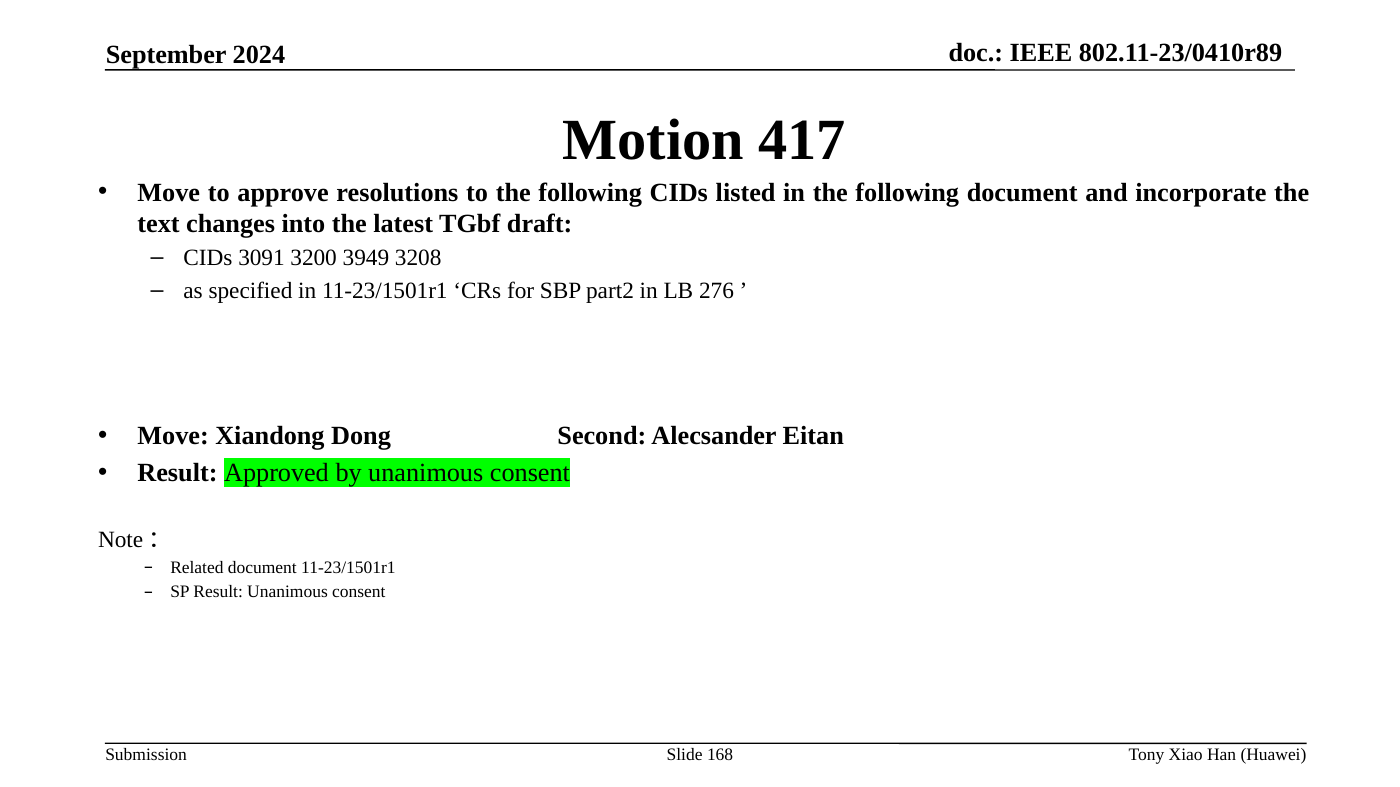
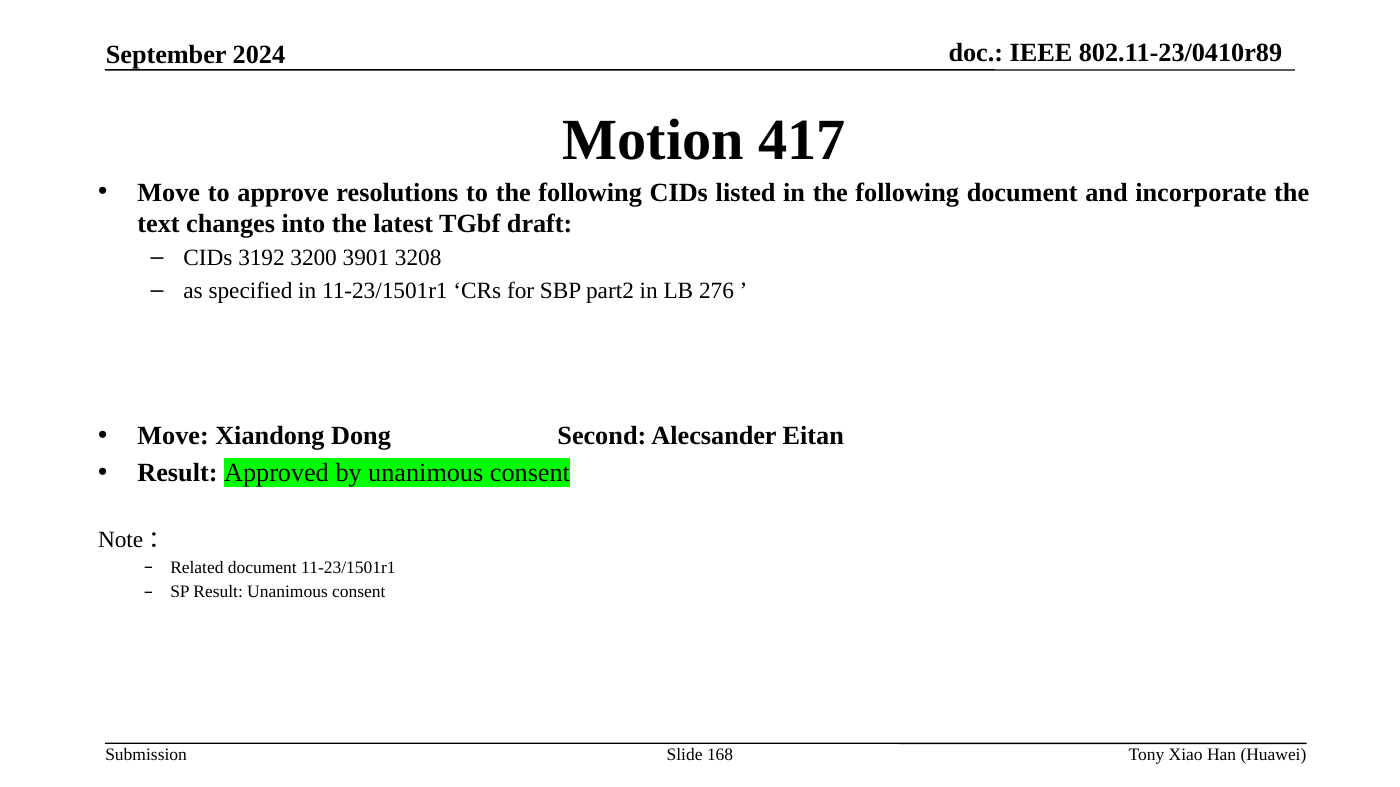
3091: 3091 -> 3192 (262, 258)
3949: 3949 -> 3901 (366, 258)
